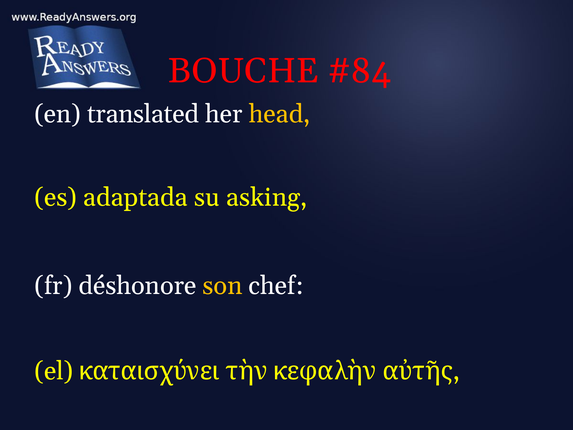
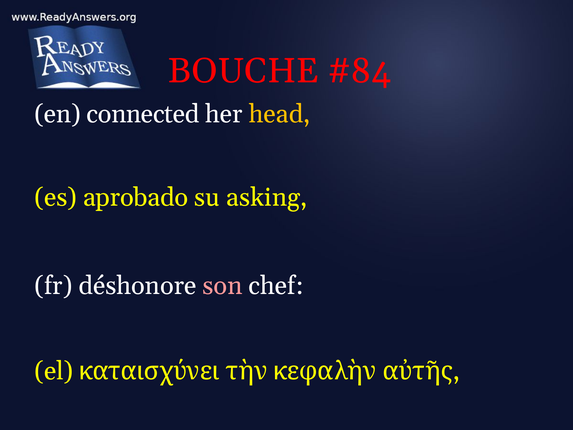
translated: translated -> connected (143, 114)
adaptada: adaptada -> aprobado (136, 197)
son colour: yellow -> pink (223, 285)
